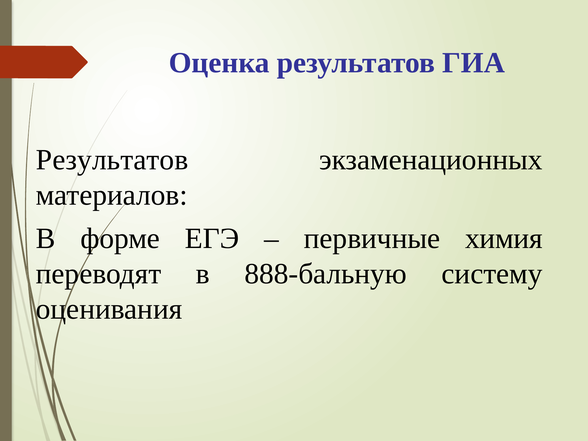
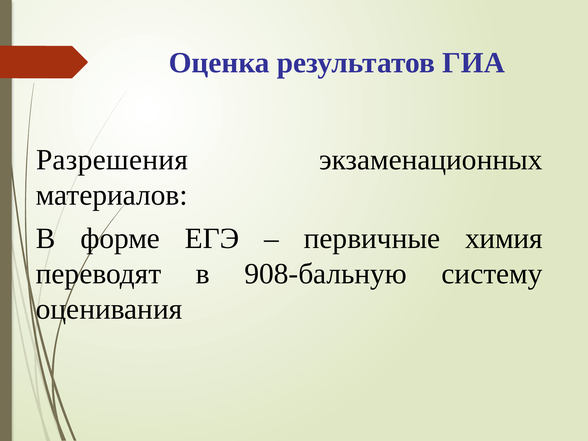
Результатов: Результатов -> Разрешения (112, 160)
888-бальную: 888-бальную -> 908-бальную (326, 274)
